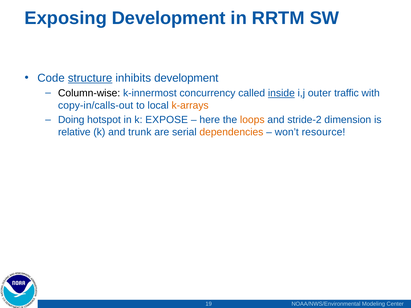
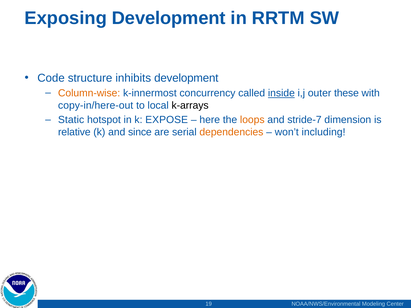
structure underline: present -> none (90, 78)
Column-wise colour: black -> orange (89, 93)
traffic: traffic -> these (346, 93)
copy-in/calls-out: copy-in/calls-out -> copy-in/here-out (96, 106)
k-arrays colour: orange -> black (190, 106)
Doing: Doing -> Static (71, 120)
stride-2: stride-2 -> stride-7 (304, 120)
trunk: trunk -> since (140, 132)
resource: resource -> including (324, 132)
